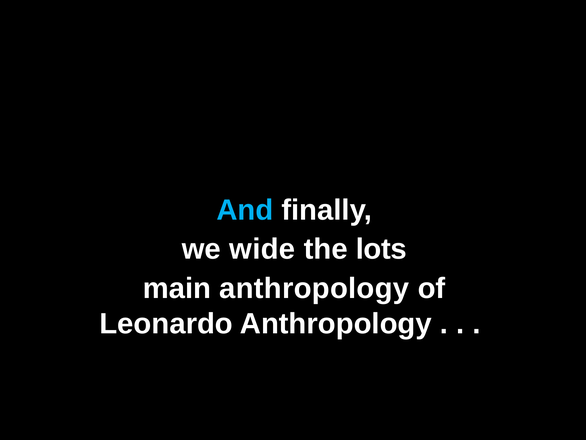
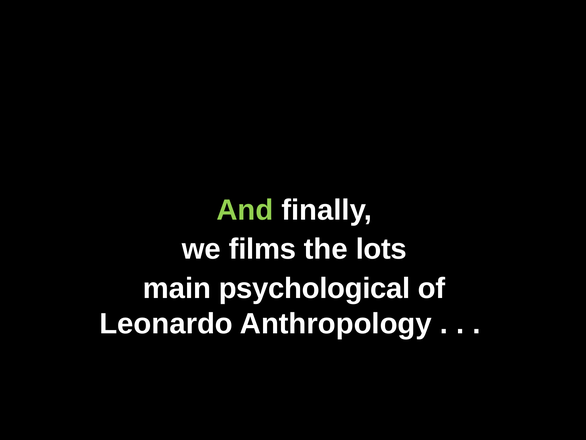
And colour: light blue -> light green (245, 210)
wide: wide -> films (263, 249)
main anthropology: anthropology -> psychological (314, 288)
